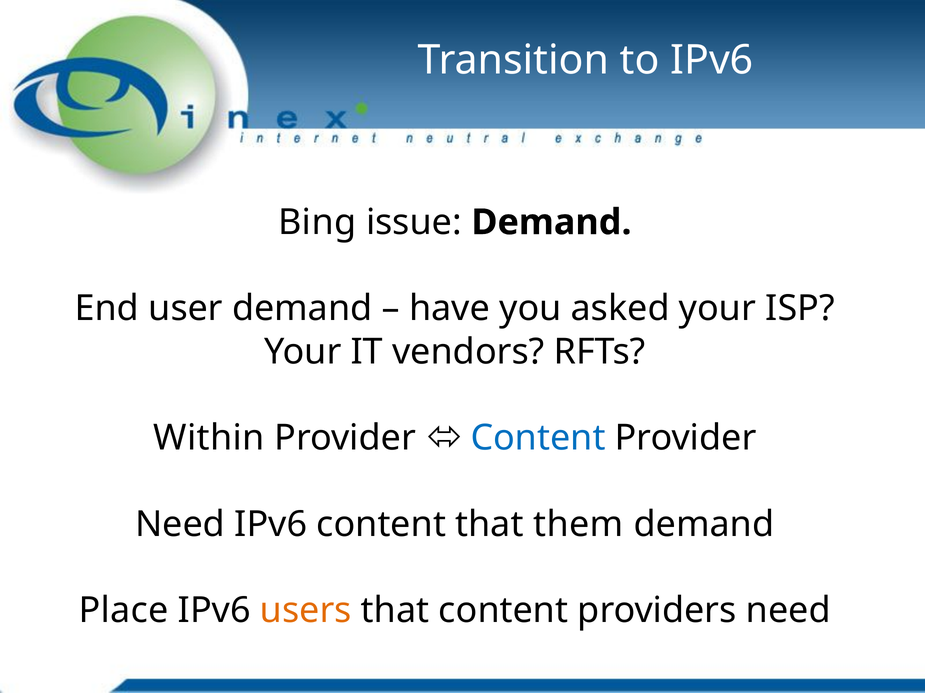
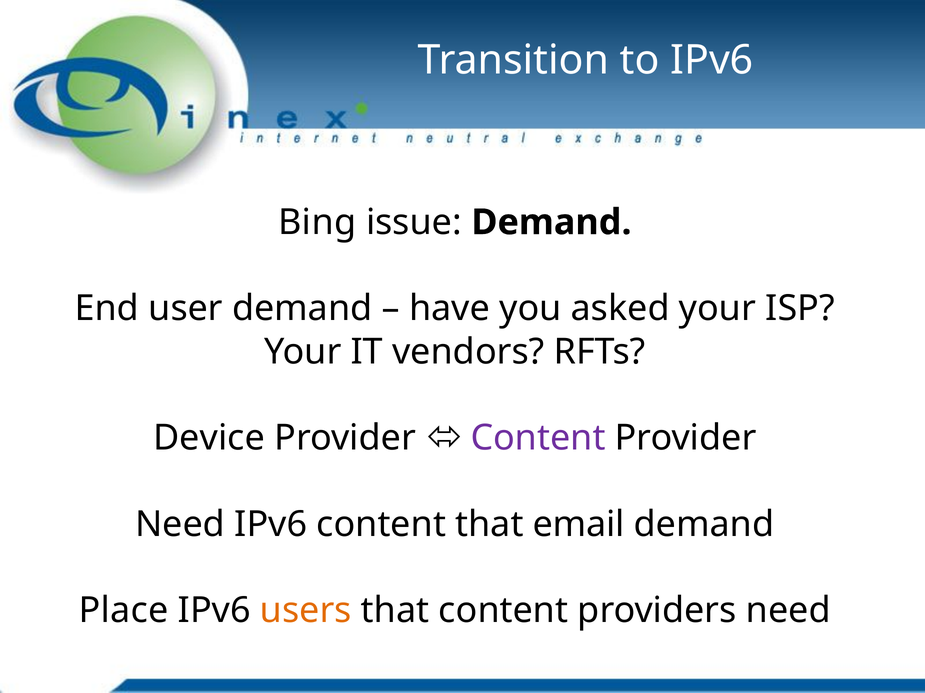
Within: Within -> Device (209, 439)
Content colour: blue -> purple (538, 439)
them: them -> email (579, 525)
